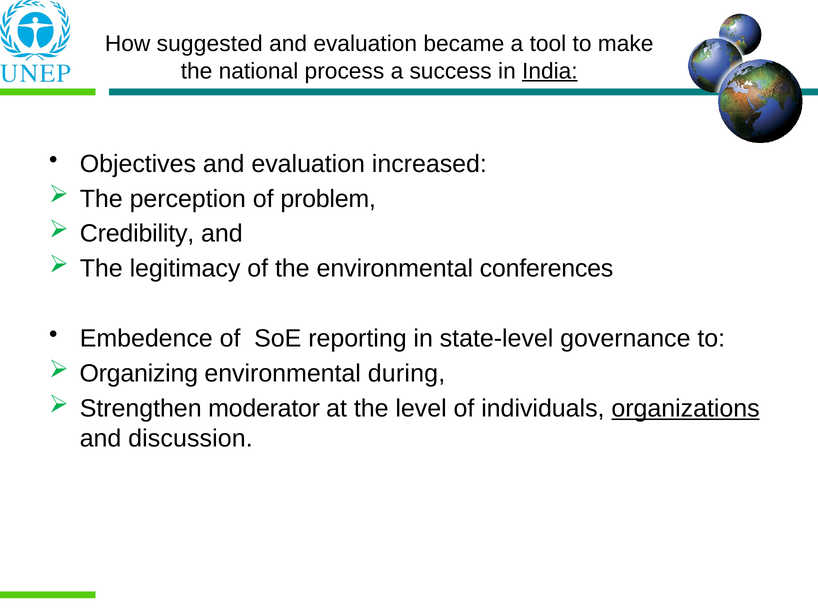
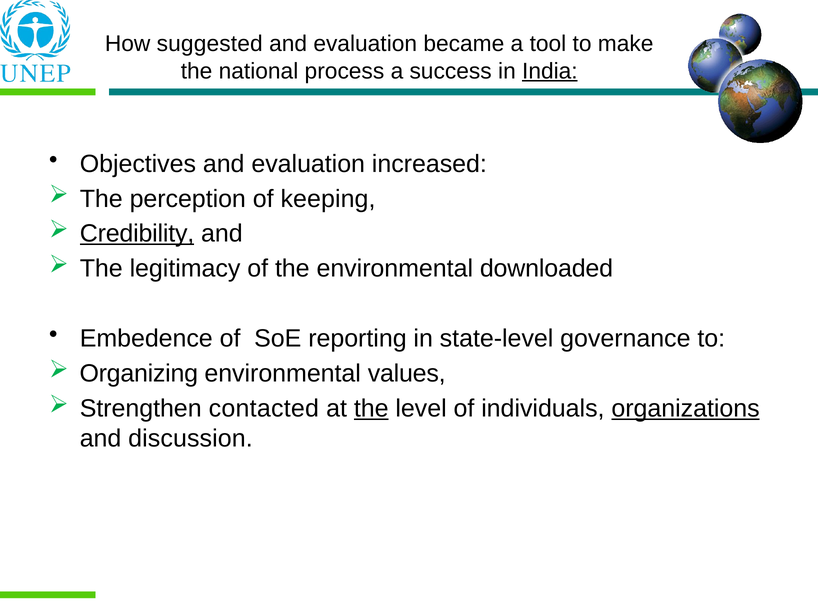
problem: problem -> keeping (328, 199)
Credibility underline: none -> present (137, 234)
conferences: conferences -> downloaded (547, 269)
during: during -> values (407, 374)
moderator: moderator -> contacted (264, 409)
the underline: none -> present (371, 409)
